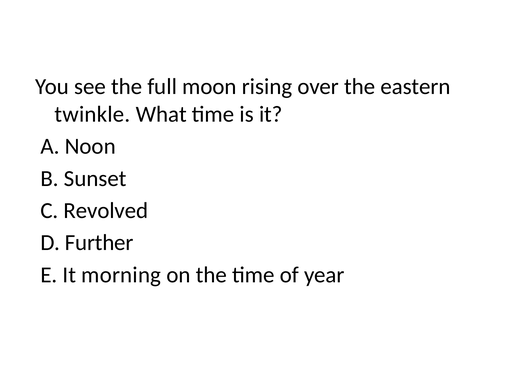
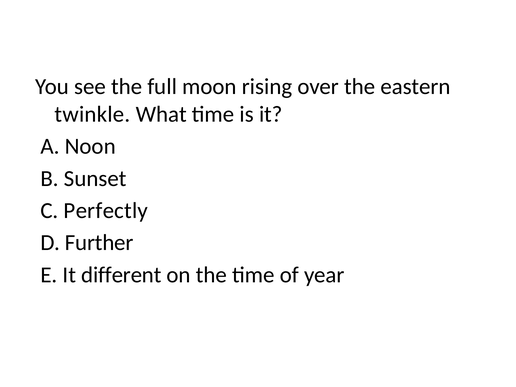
Revolved: Revolved -> Perfectly (106, 211)
morning: morning -> different (121, 275)
